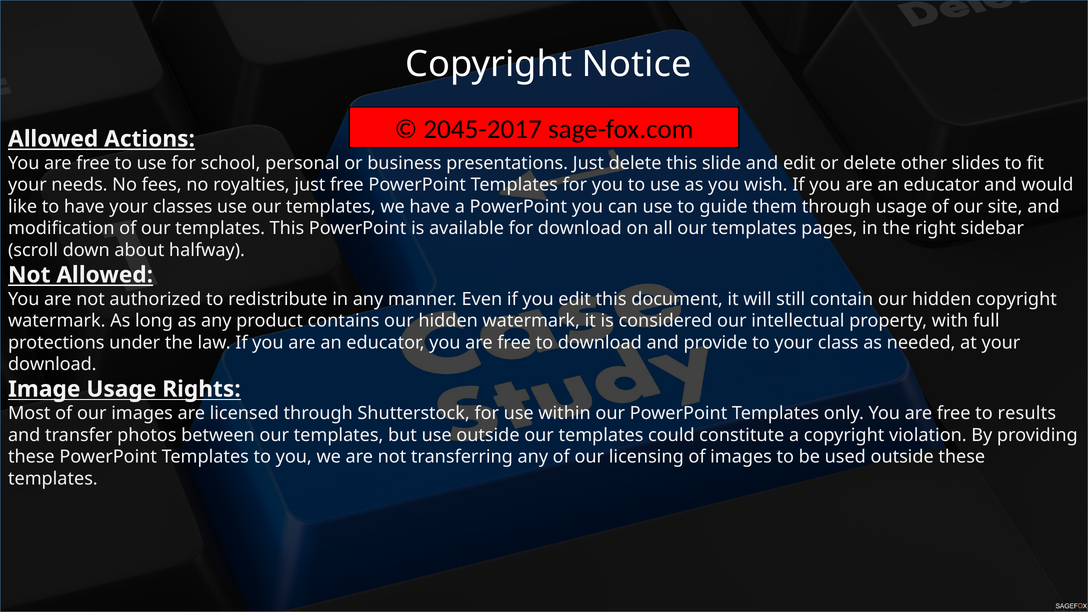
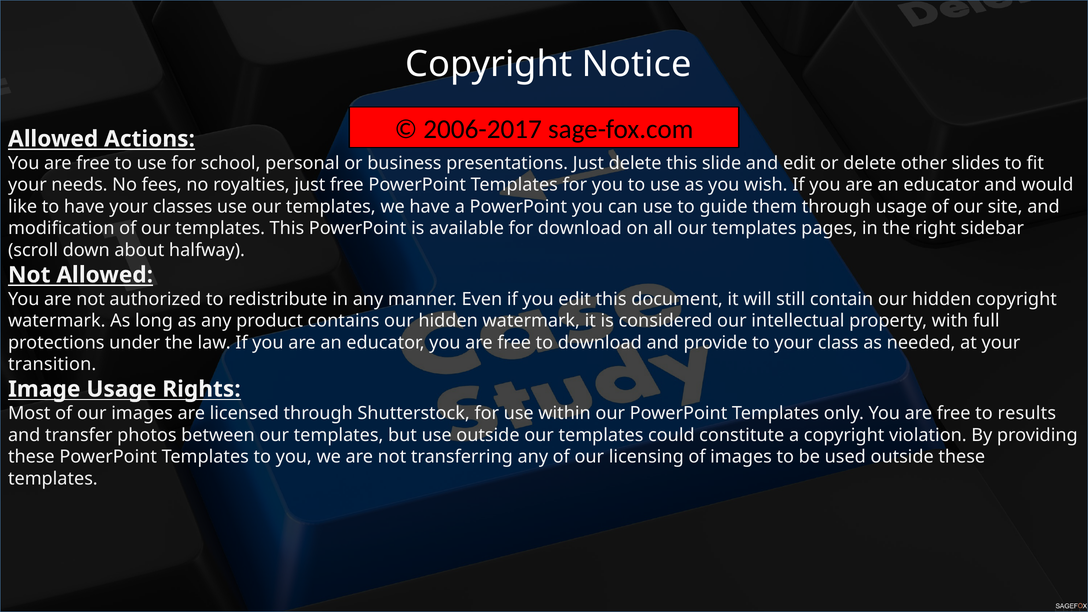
2045-2017: 2045-2017 -> 2006-2017 (483, 129)
download: download -> transition (52, 364)
